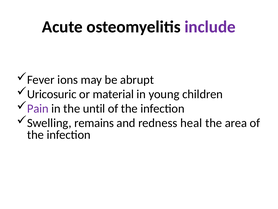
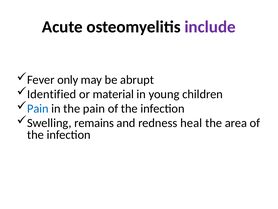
ions: ions -> only (68, 80)
Uricosuric: Uricosuric -> Identified (52, 94)
Pain colour: purple -> blue (38, 108)
the until: until -> pain (94, 108)
